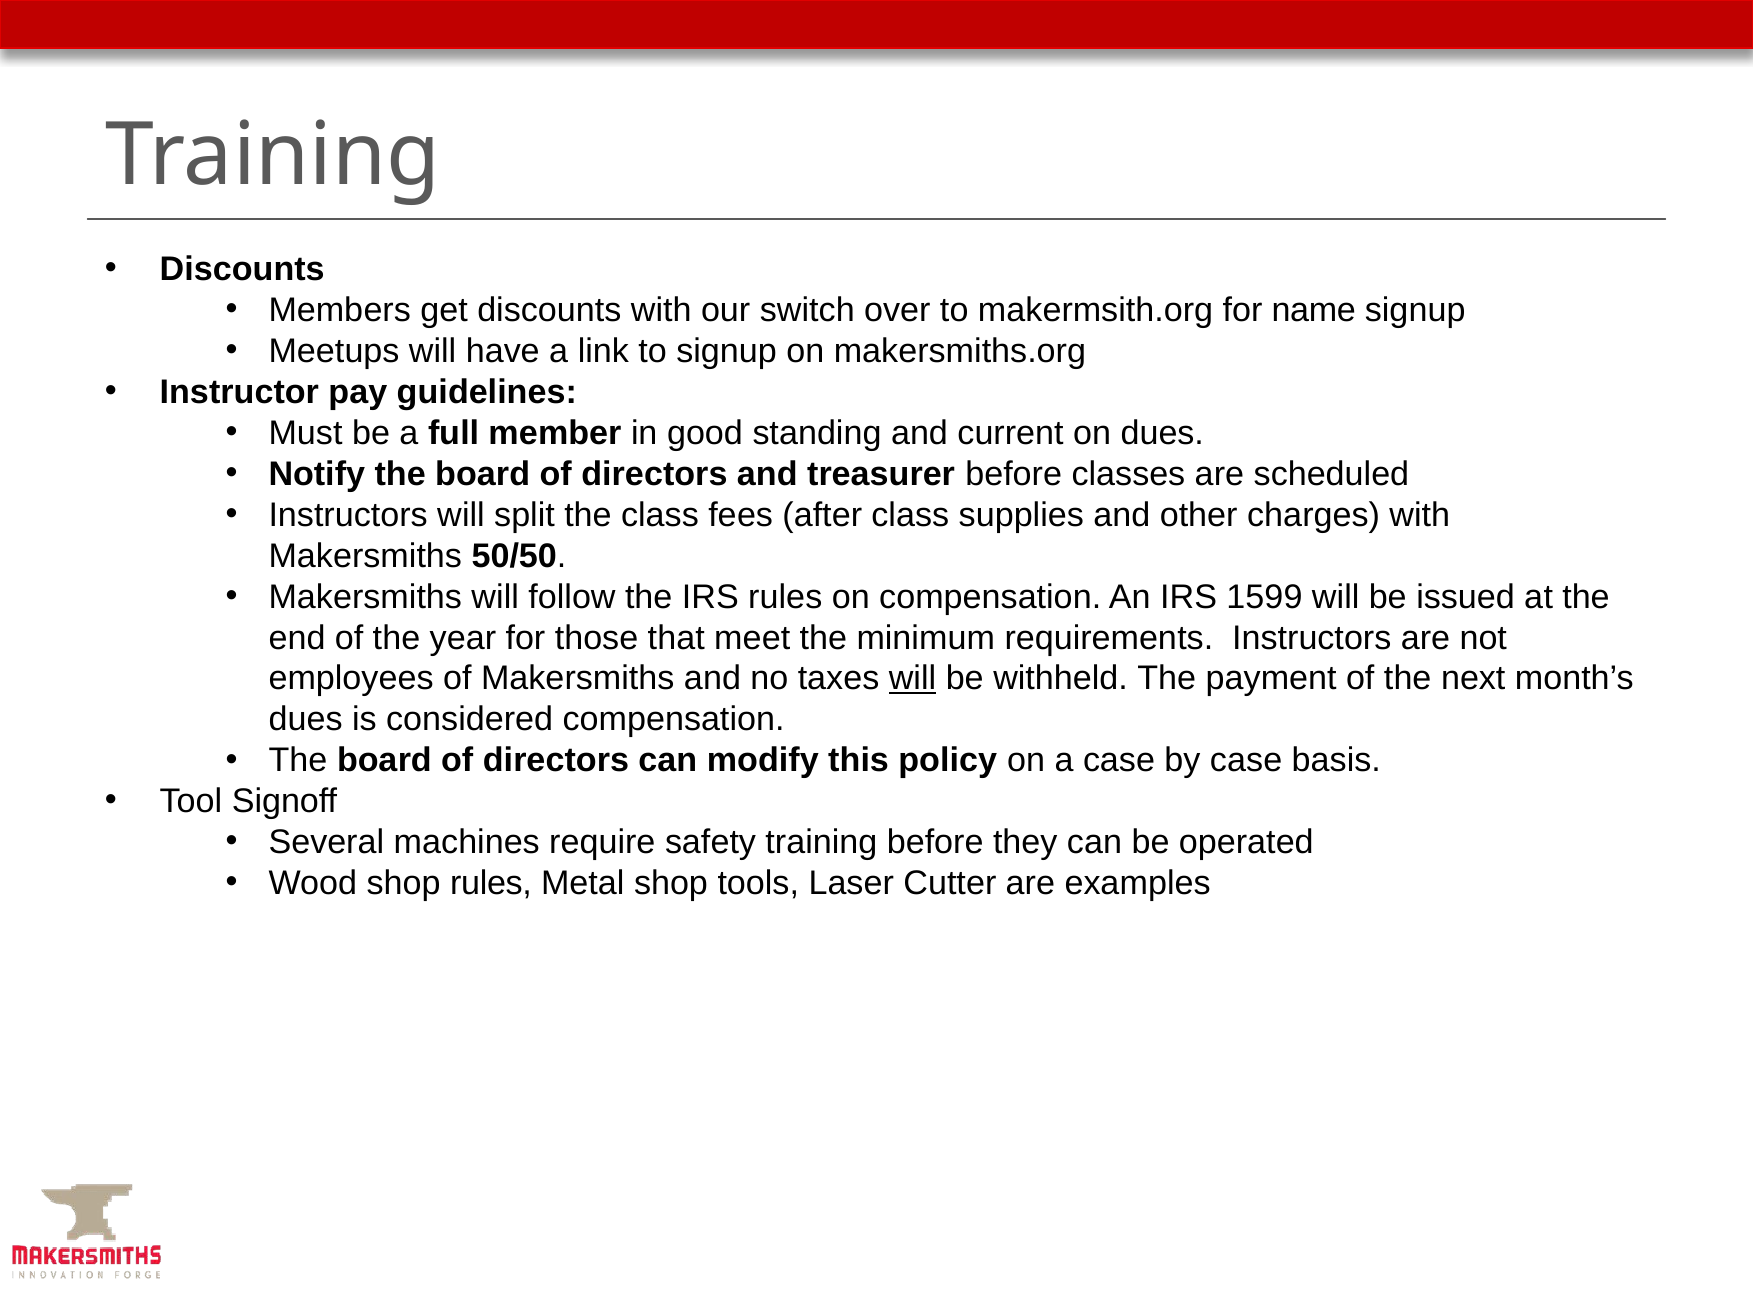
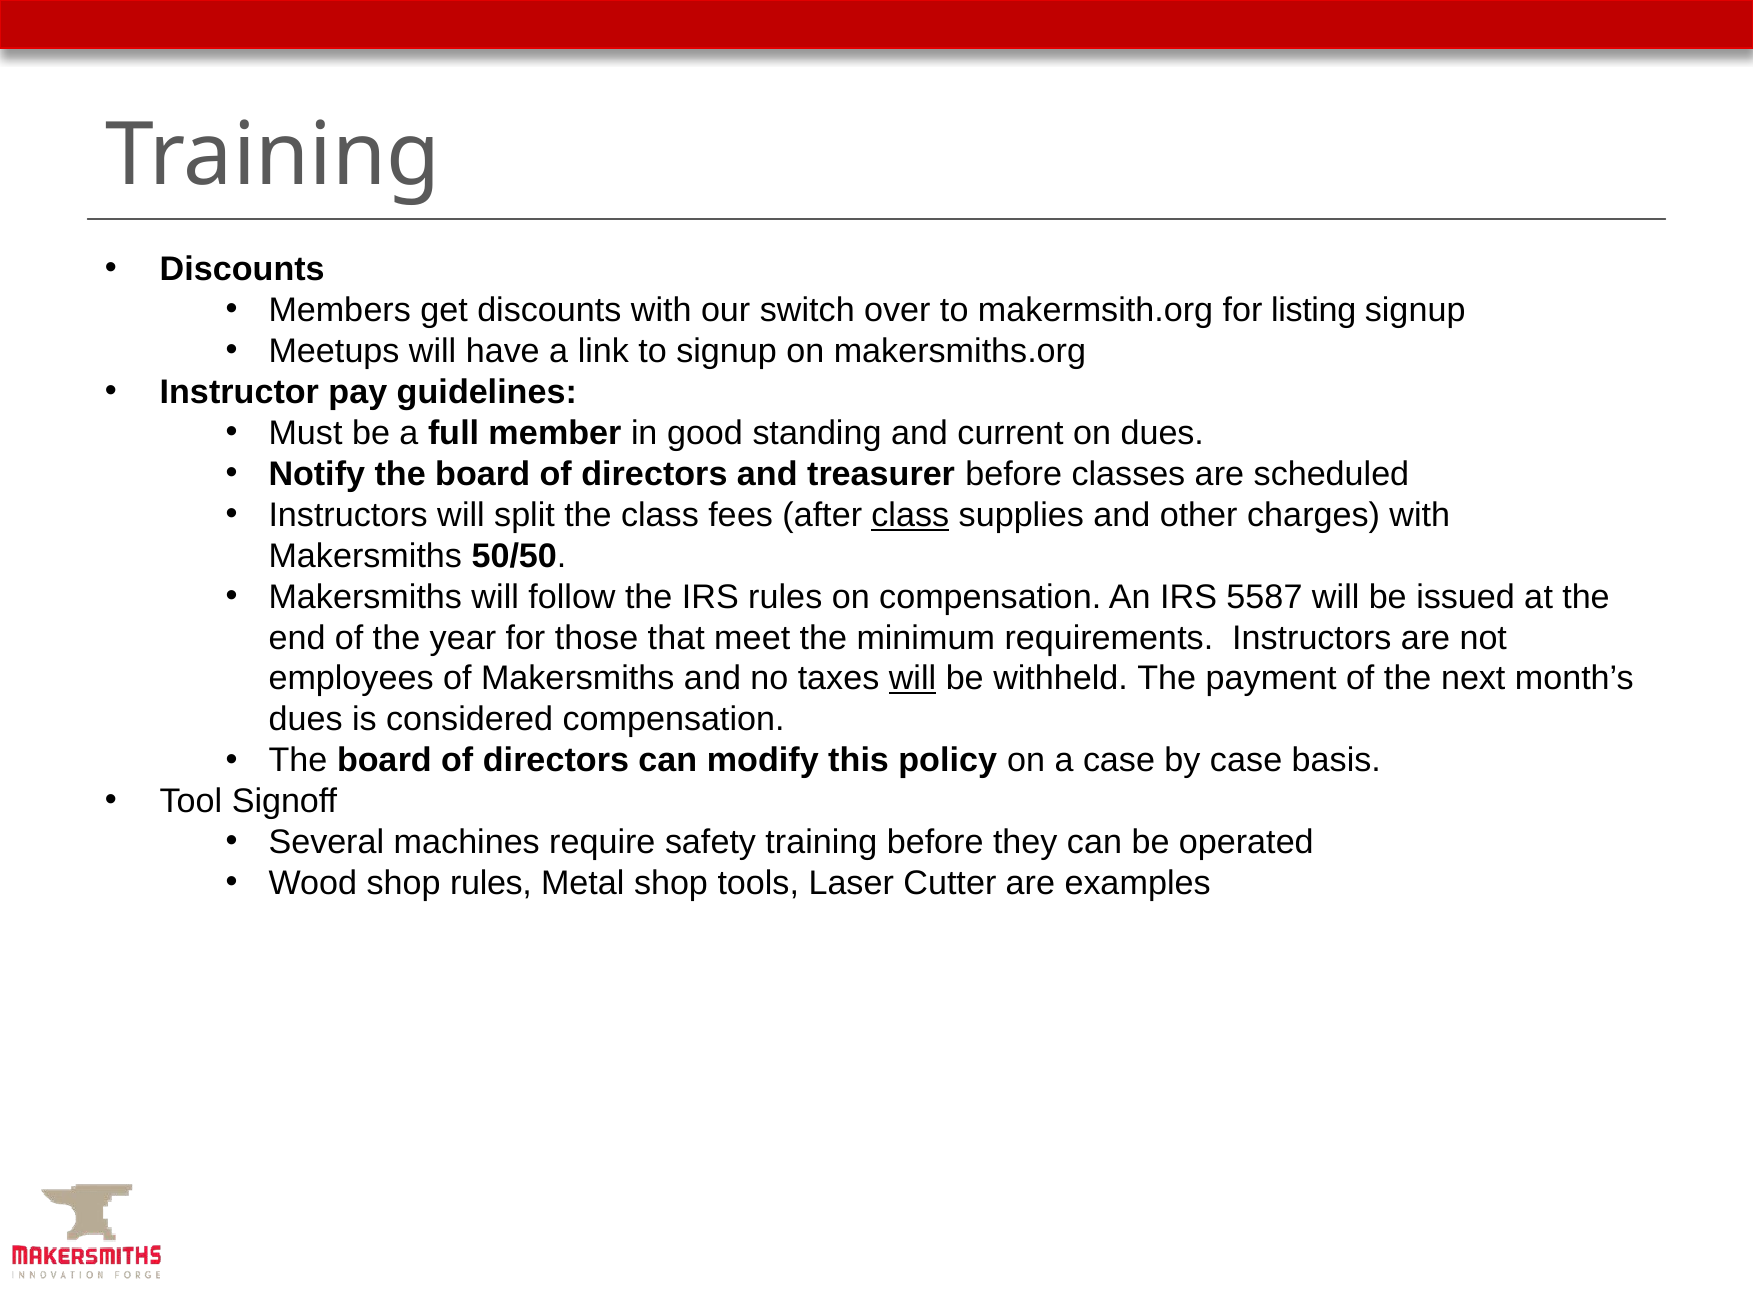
name: name -> listing (1314, 310)
class underline: none -> present (910, 515)
1599: 1599 -> 5587 (1264, 597)
